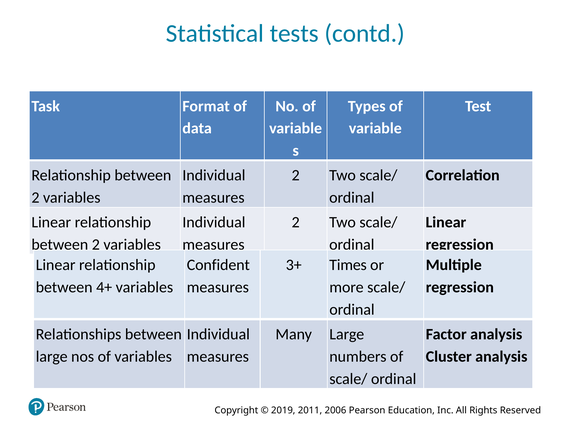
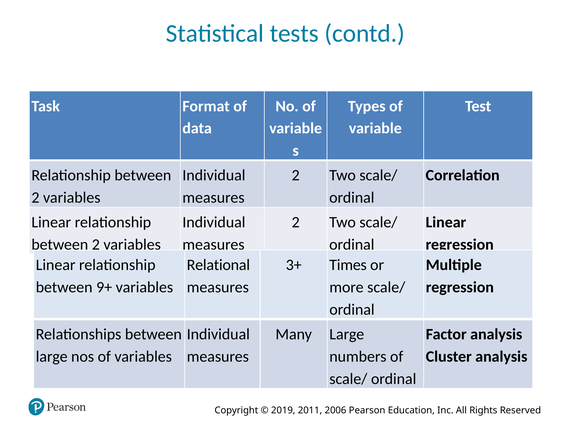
Confident: Confident -> Relational (218, 265)
4+: 4+ -> 9+ (104, 287)
